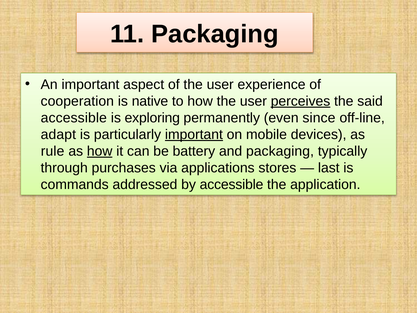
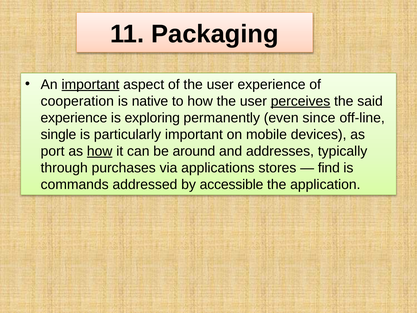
important underline: none -> present (90, 84)
accessible: accessible -> experience (74, 118)
adapt: adapt -> single (58, 134)
important underline: present -> none (194, 134)
rule: rule -> port (53, 151)
battery: battery -> around (194, 151)
and packaging: packaging -> addresses (280, 151)
last: last -> find (329, 168)
